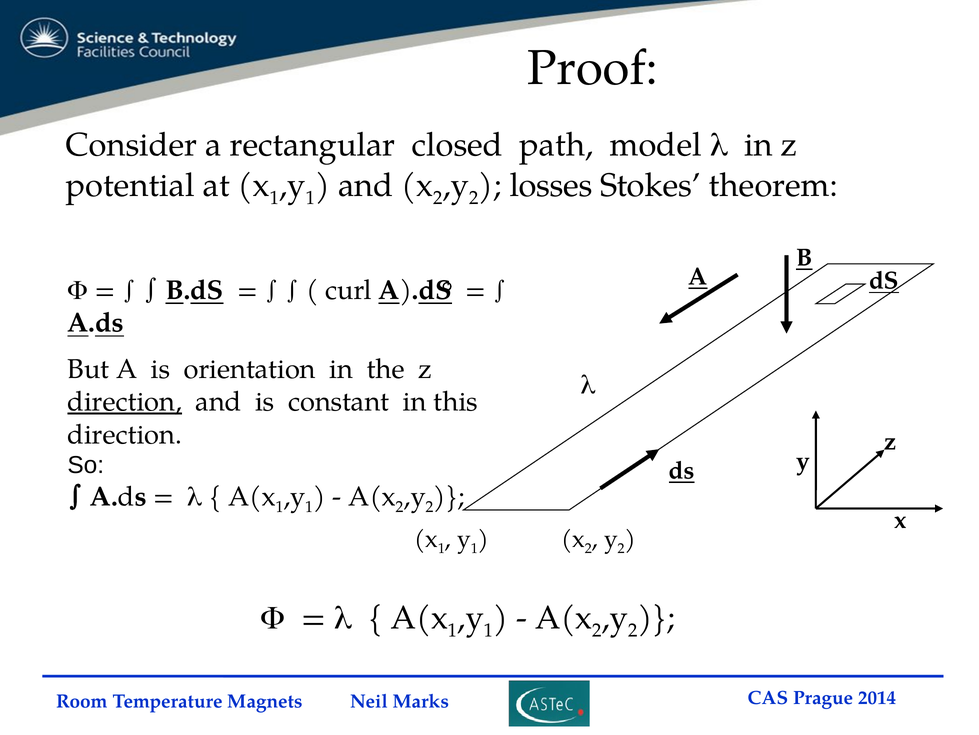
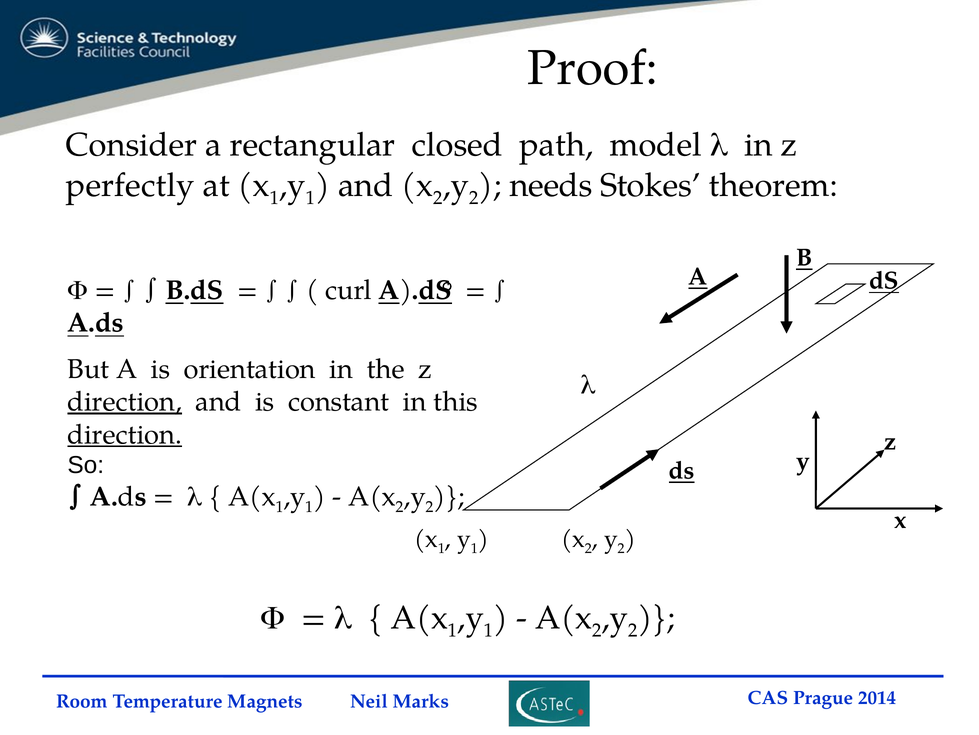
potential: potential -> perfectly (130, 185)
losses: losses -> needs (551, 185)
direction underline: none -> present (125, 434)
